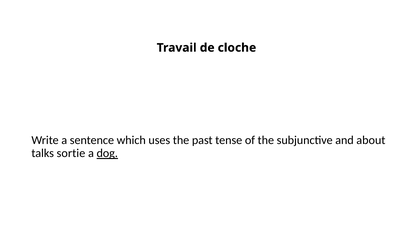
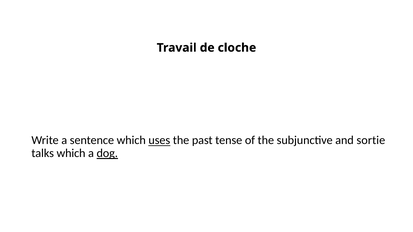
uses underline: none -> present (159, 141)
about: about -> sortie (371, 141)
talks sortie: sortie -> which (71, 154)
